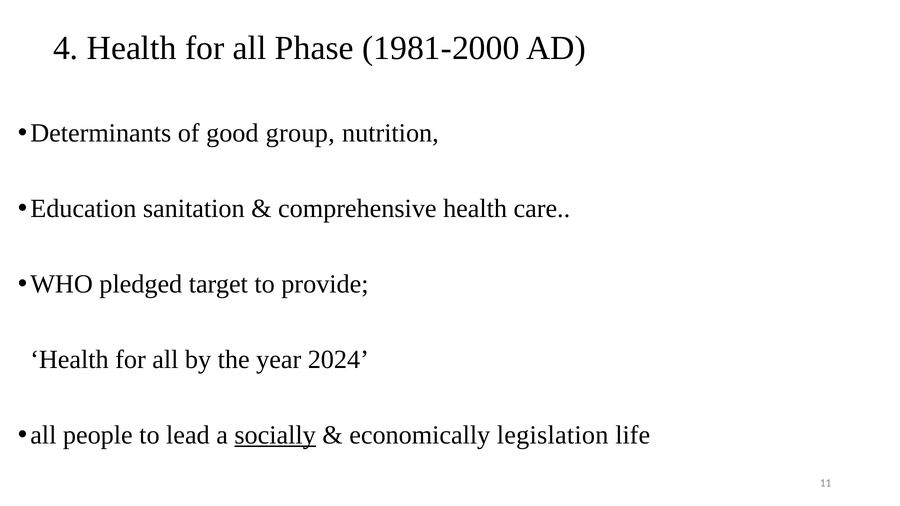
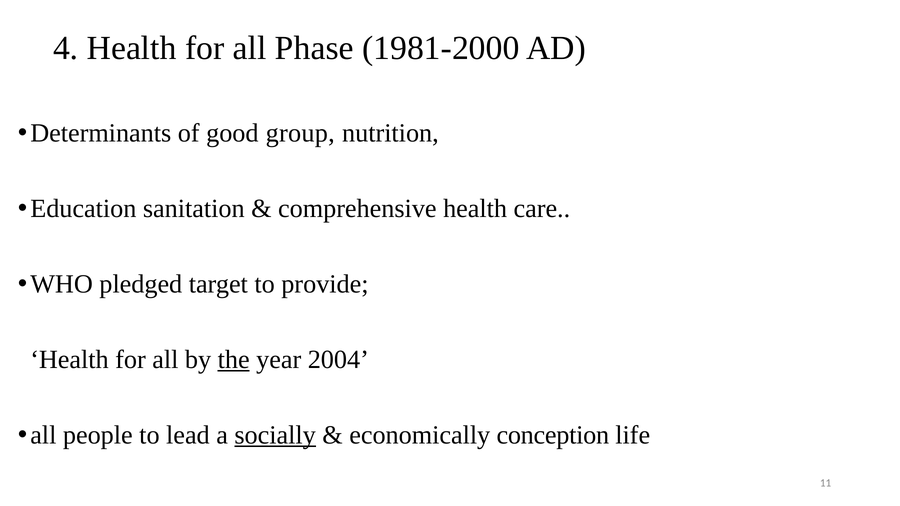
the underline: none -> present (234, 360)
2024: 2024 -> 2004 (338, 360)
legislation: legislation -> conception (553, 435)
